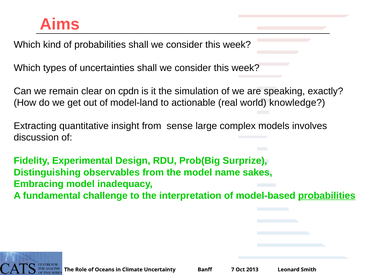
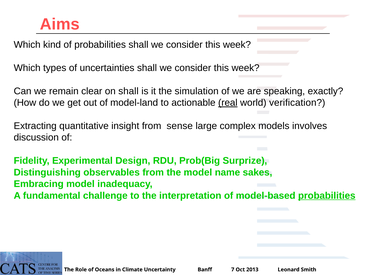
on cpdn: cpdn -> shall (128, 91)
real underline: none -> present (228, 103)
knowledge: knowledge -> verification (297, 103)
